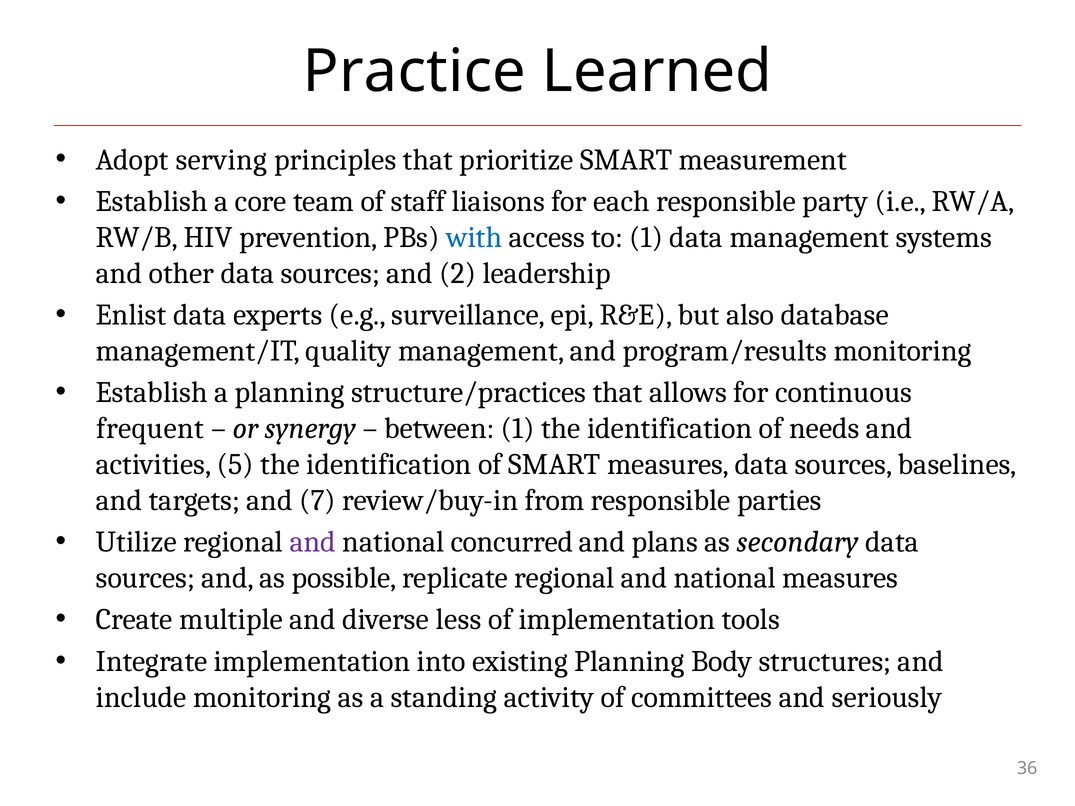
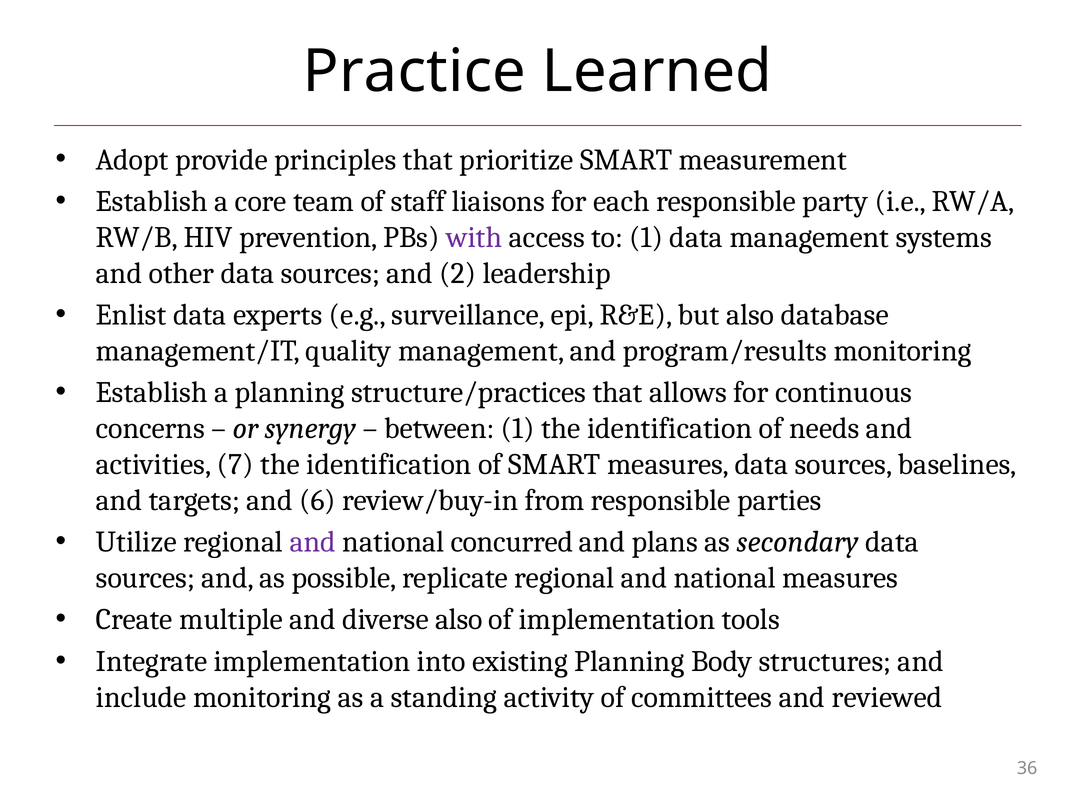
serving: serving -> provide (221, 160)
with colour: blue -> purple (474, 237)
frequent: frequent -> concerns (150, 429)
5: 5 -> 7 (235, 464)
7: 7 -> 6 (318, 500)
diverse less: less -> also (459, 620)
seriously: seriously -> reviewed (887, 697)
